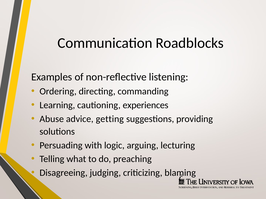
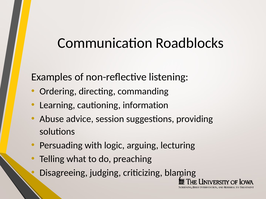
experiences: experiences -> information (146, 105)
getting: getting -> session (110, 119)
